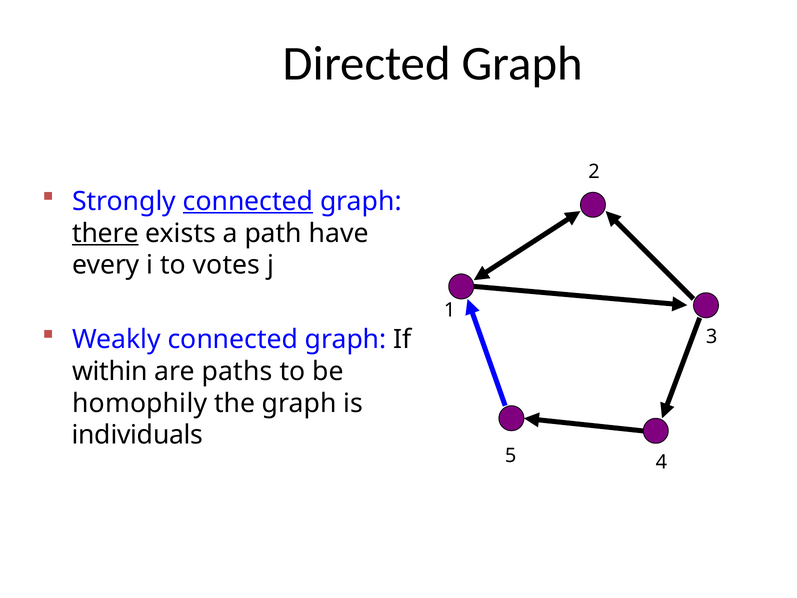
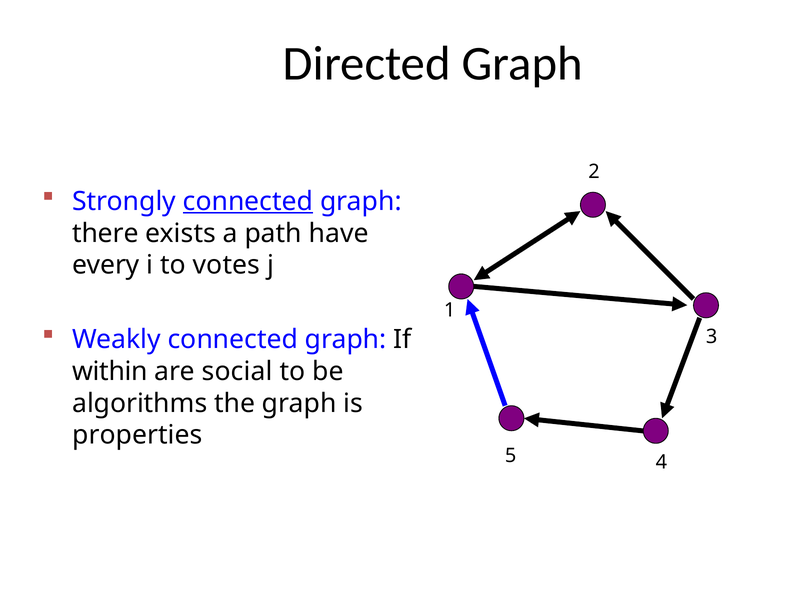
there underline: present -> none (105, 233)
paths: paths -> social (237, 371)
homophily: homophily -> algorithms (140, 403)
individuals: individuals -> properties (137, 435)
